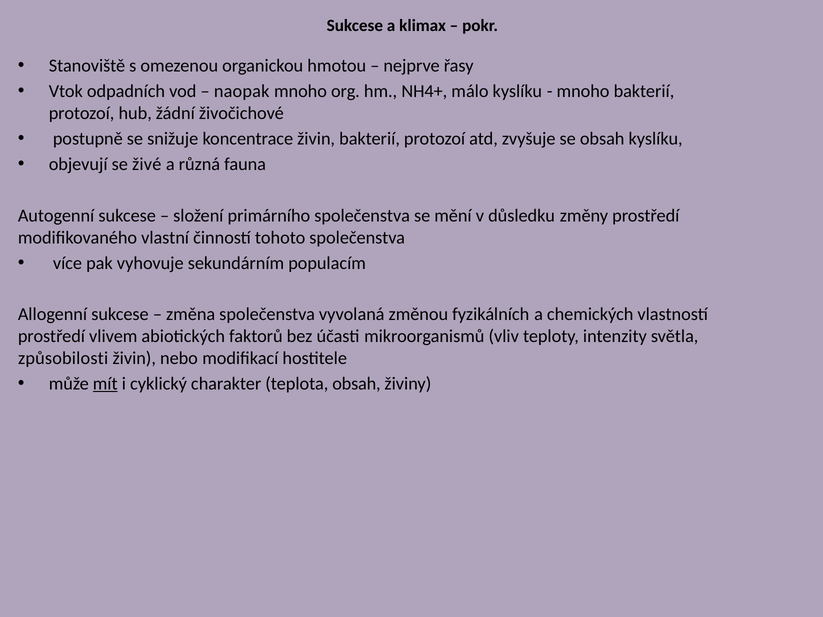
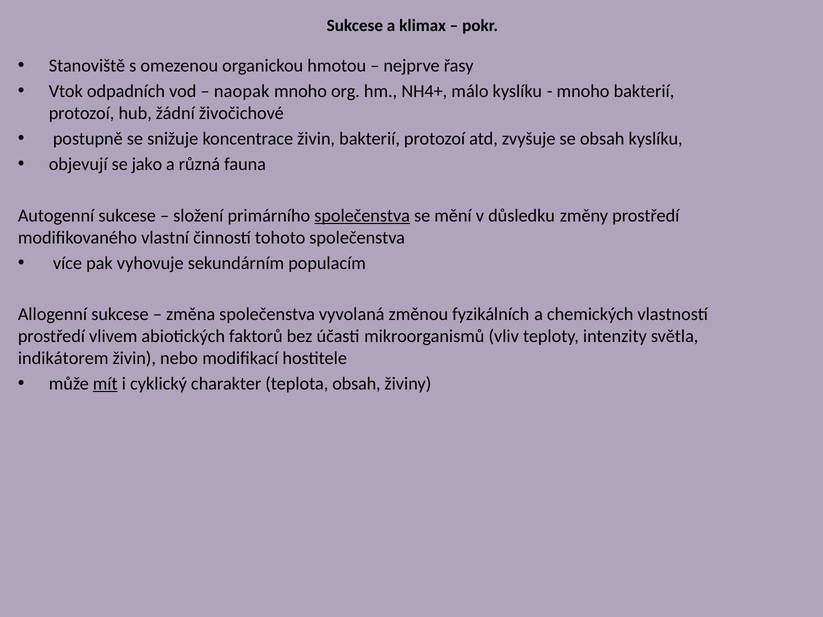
živé: živé -> jako (147, 164)
společenstva underline: none -> present (362, 216)
způsobilosti: způsobilosti -> indikátorem (63, 358)
